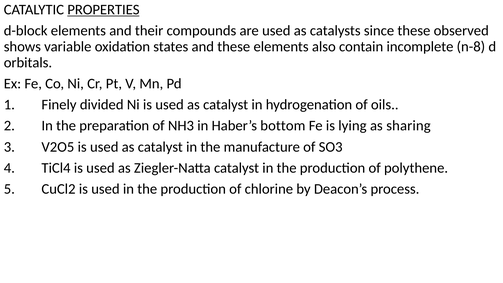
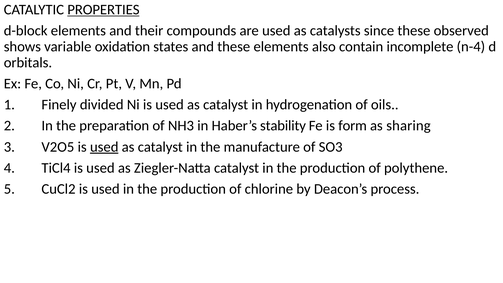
n-8: n-8 -> n-4 (471, 47)
bottom: bottom -> stability (283, 126)
lying: lying -> form (353, 126)
used underline: none -> present (104, 147)
